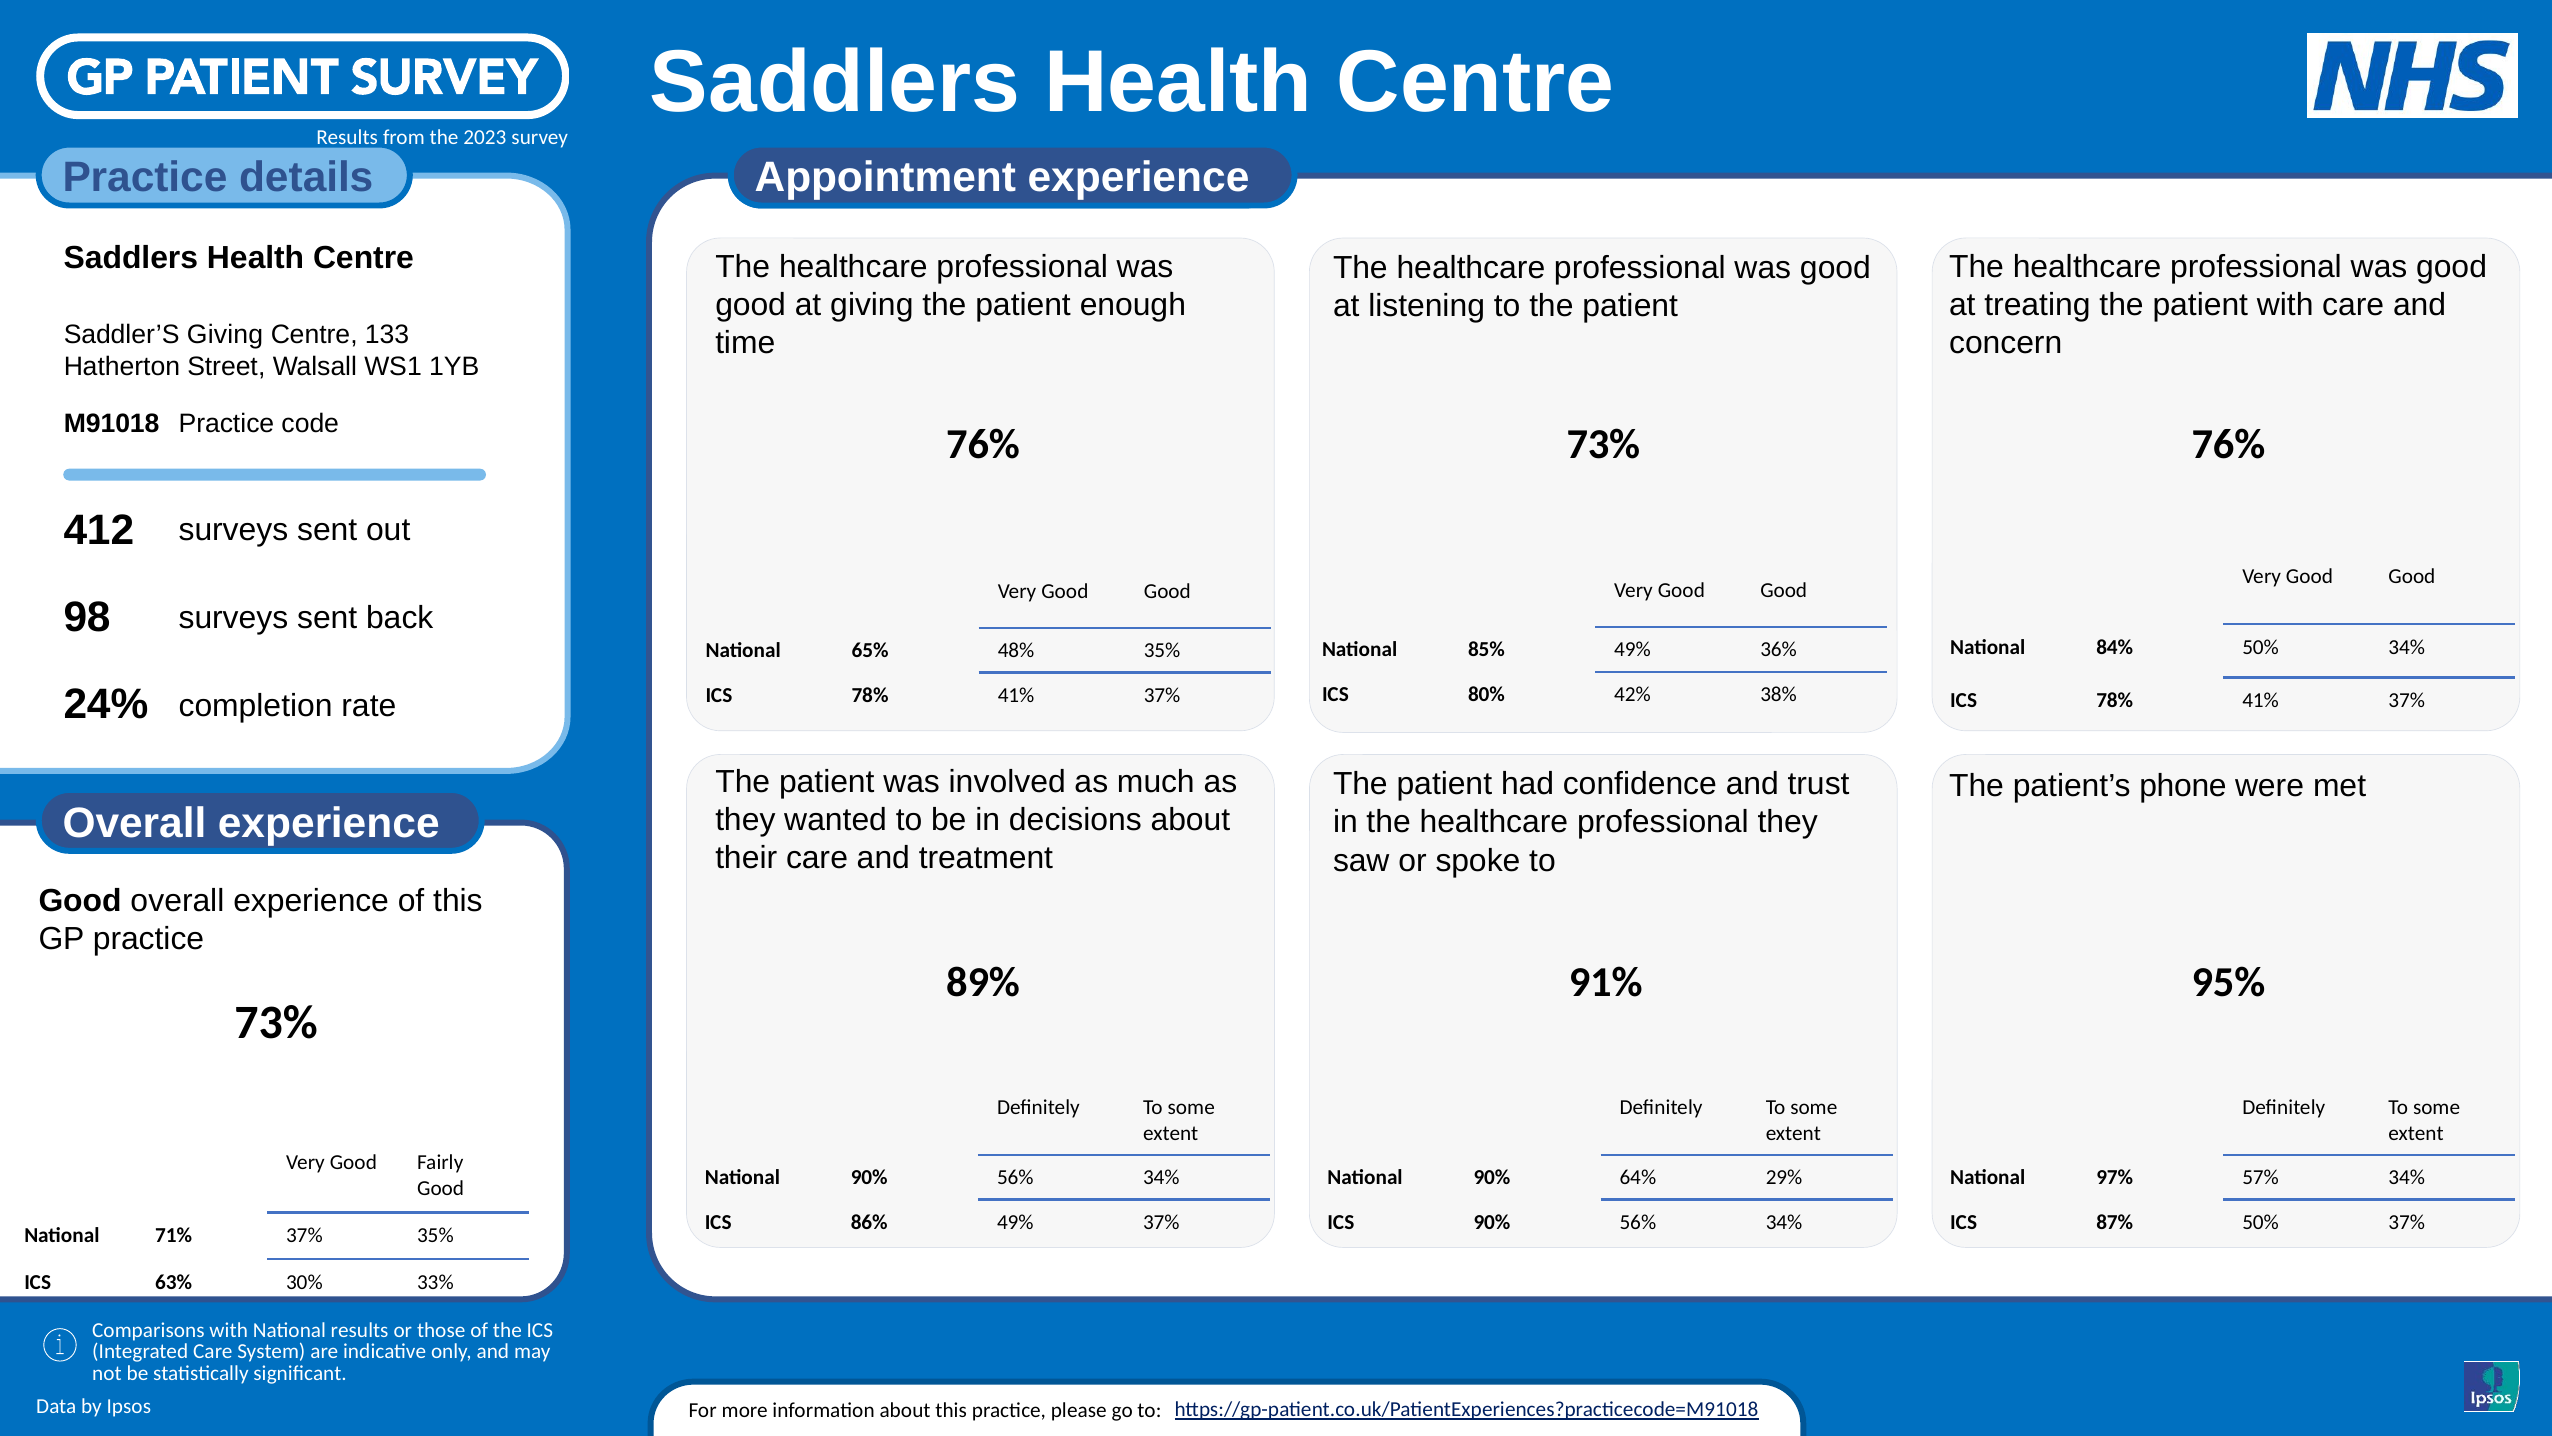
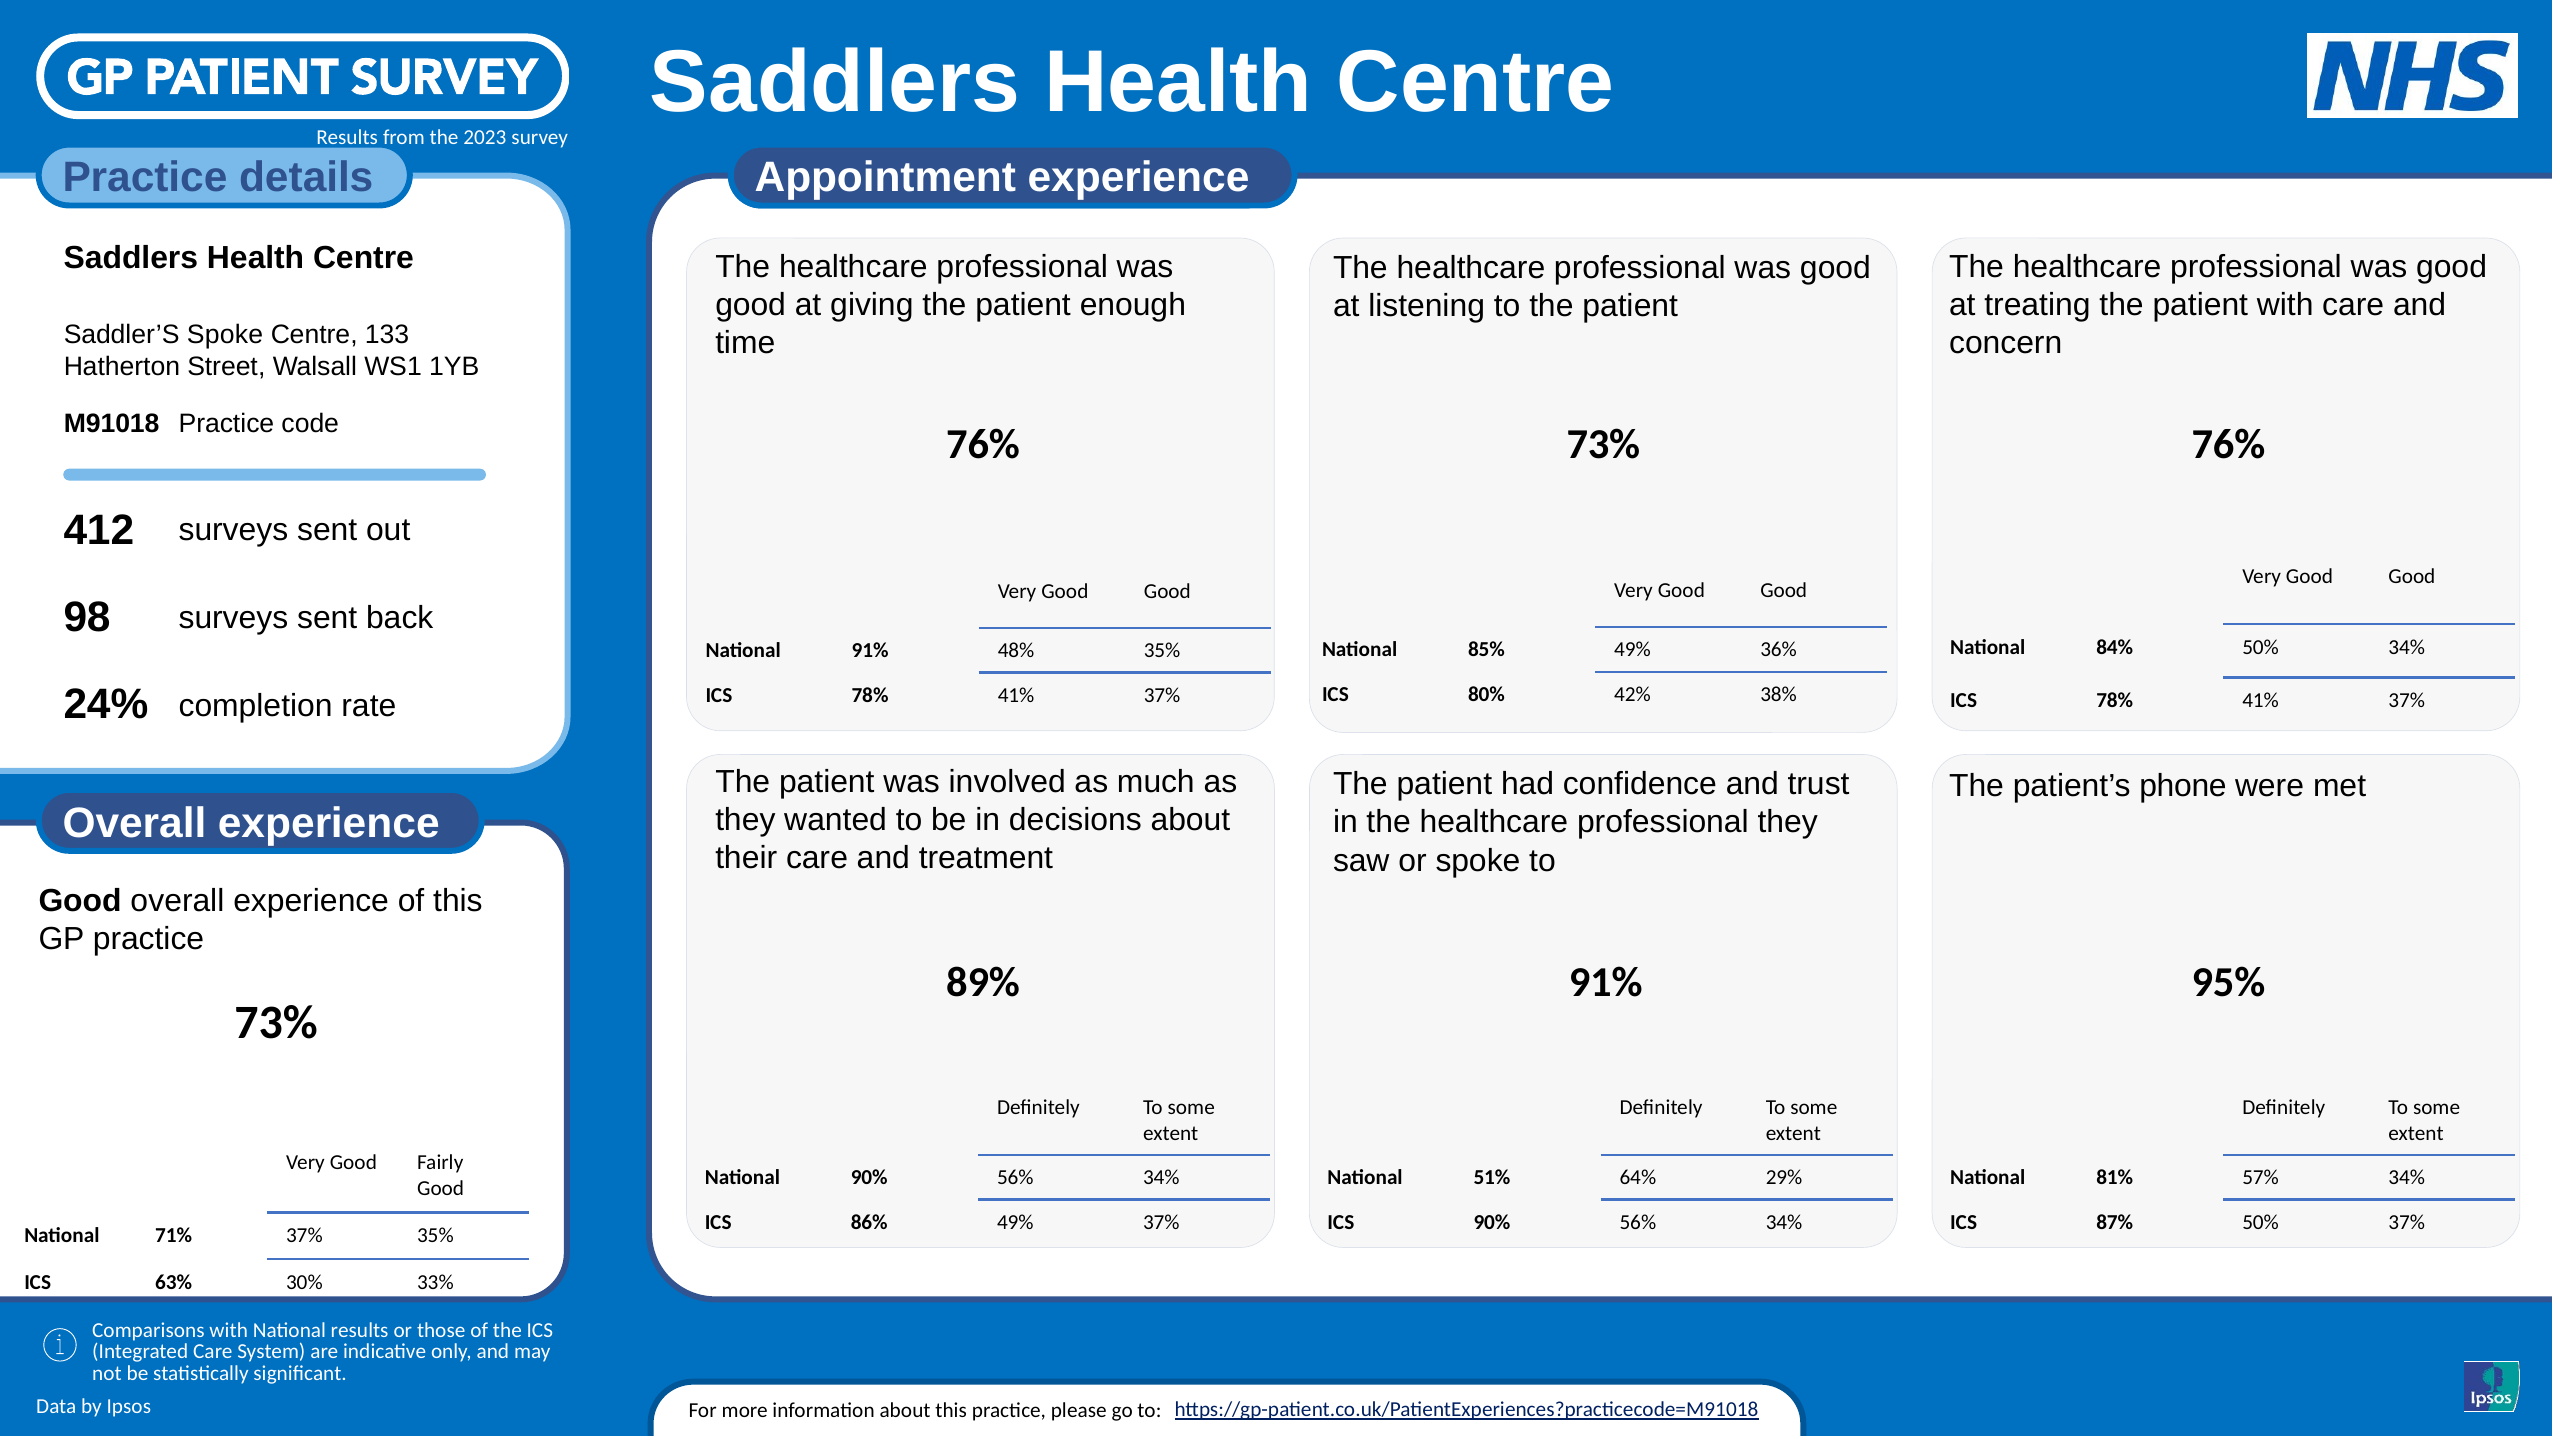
Saddler’S Giving: Giving -> Spoke (225, 334)
National 65%: 65% -> 91% (870, 651)
90%: 90% -> 51% (1492, 1177)
97%: 97% -> 81% (2115, 1177)
